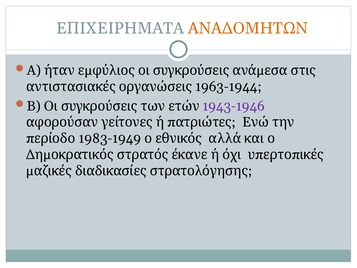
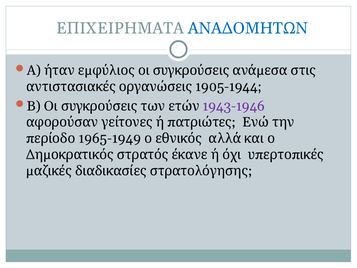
ΑΝΑΔΟΜΗΤΩΝ colour: orange -> blue (248, 28)
1963-1944: 1963-1944 -> 1905-1944 (229, 87)
1983-1949: 1983-1949 -> 1965-1949 (110, 138)
